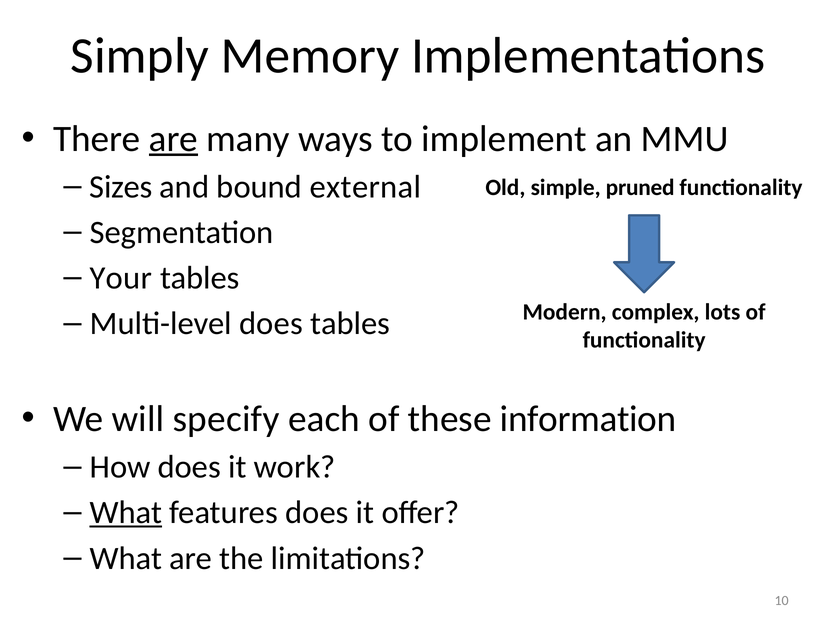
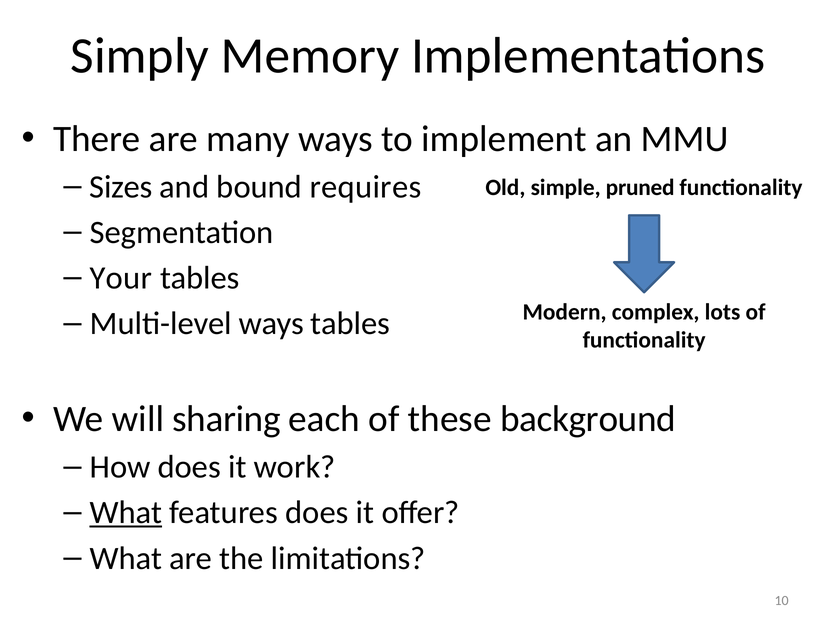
are underline: present -> none (173, 139)
external: external -> requires (365, 187)
Multi-level does: does -> ways (271, 324)
specify: specify -> sharing (226, 419)
information: information -> background (588, 419)
